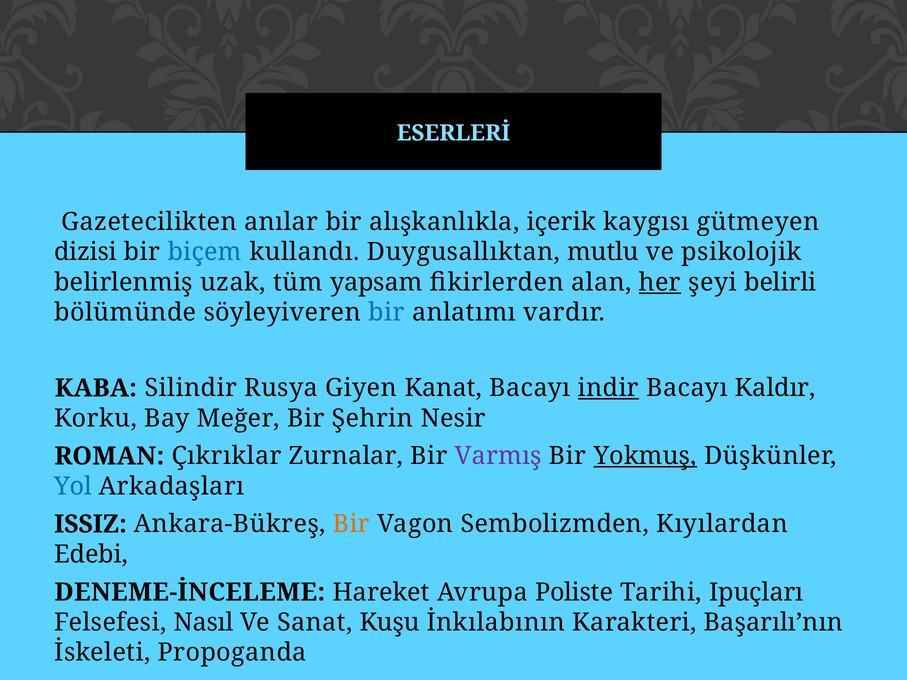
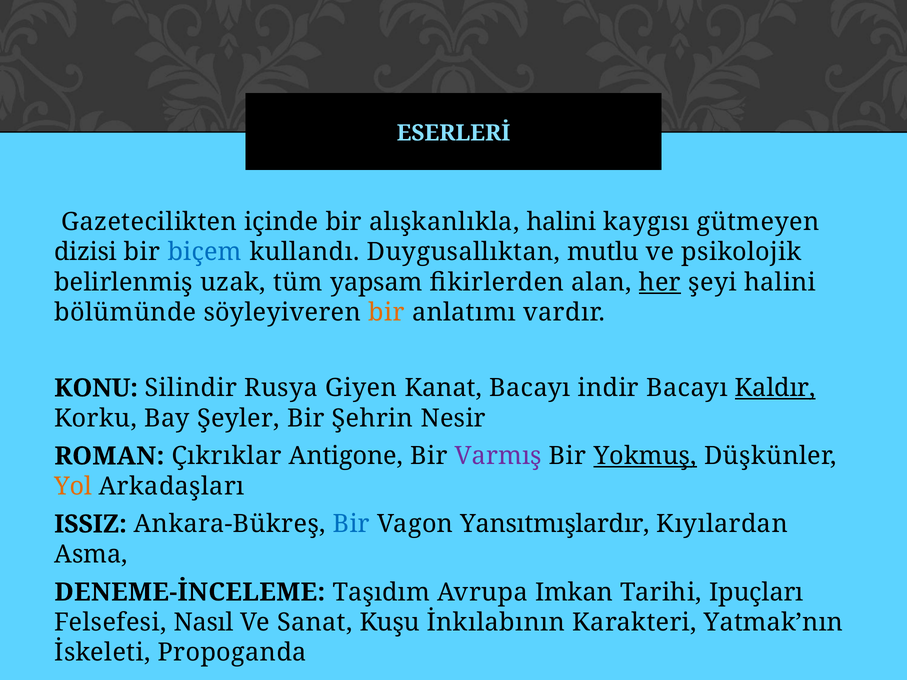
anılar: anılar -> içinde (281, 222)
alışkanlıkla içerik: içerik -> halini (561, 222)
şeyi belirli: belirli -> halini (780, 282)
bir colour: blue -> orange (386, 313)
KABA: KABA -> KONU (96, 388)
indir underline: present -> none (608, 388)
Kaldır underline: none -> present (775, 388)
Meğer: Meğer -> Şeyler (238, 418)
Zurnalar: Zurnalar -> Antigone (346, 456)
Yol colour: blue -> orange (73, 487)
Bir colour: orange -> blue (351, 524)
Sembolizmden: Sembolizmden -> Yansıtmışlardır (555, 524)
Edebi: Edebi -> Asma (91, 555)
Hareket: Hareket -> Taşıdım (381, 592)
Poliste: Poliste -> Imkan (574, 592)
Başarılı’nın: Başarılı’nın -> Yatmak’nın (773, 623)
